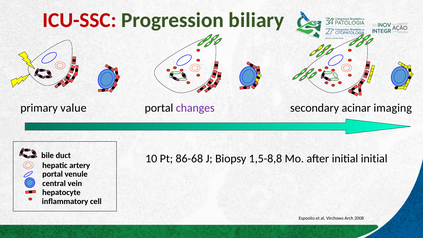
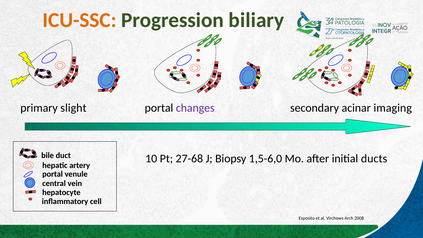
ICU-SSC colour: red -> orange (80, 20)
value: value -> slight (73, 108)
86-68: 86-68 -> 27-68 (189, 159)
1,5-8,8: 1,5-8,8 -> 1,5-6,0 (266, 159)
initial initial: initial -> ducts (374, 159)
